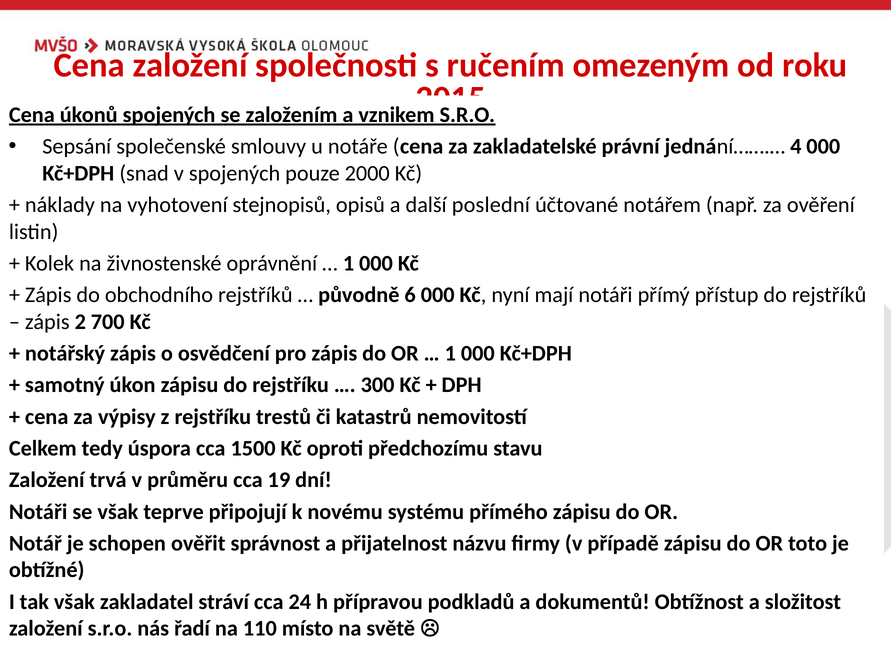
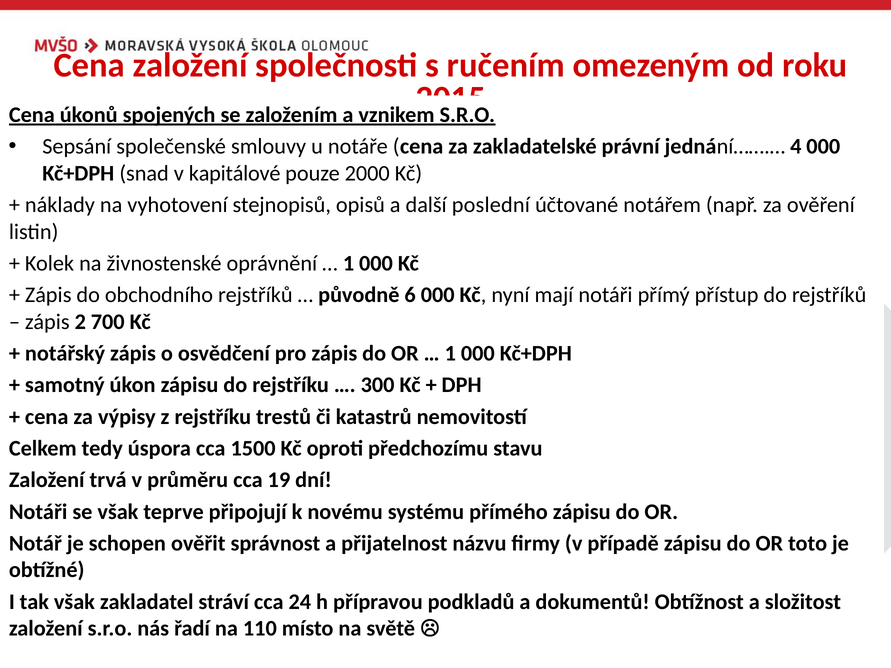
v spojených: spojených -> kapitálové (235, 173)
